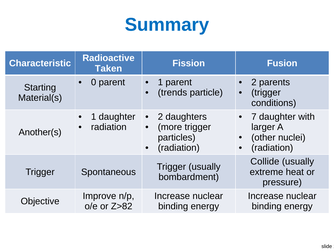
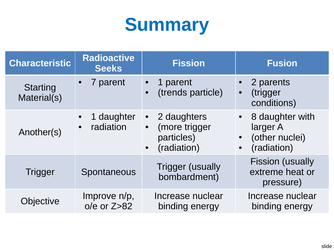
Taken: Taken -> Seeks (108, 68)
0: 0 -> 7 (94, 82)
7: 7 -> 8 (254, 116)
Collide: Collide -> Fission (265, 161)
